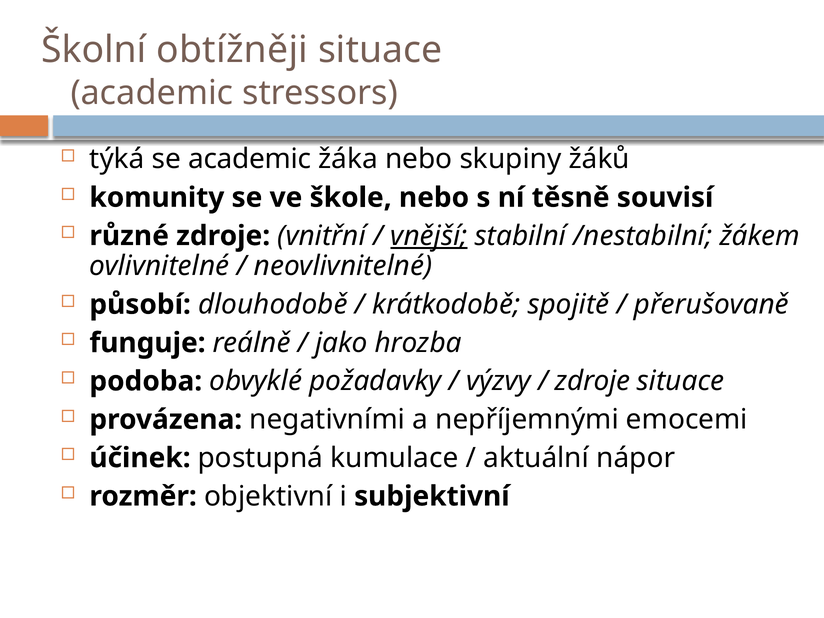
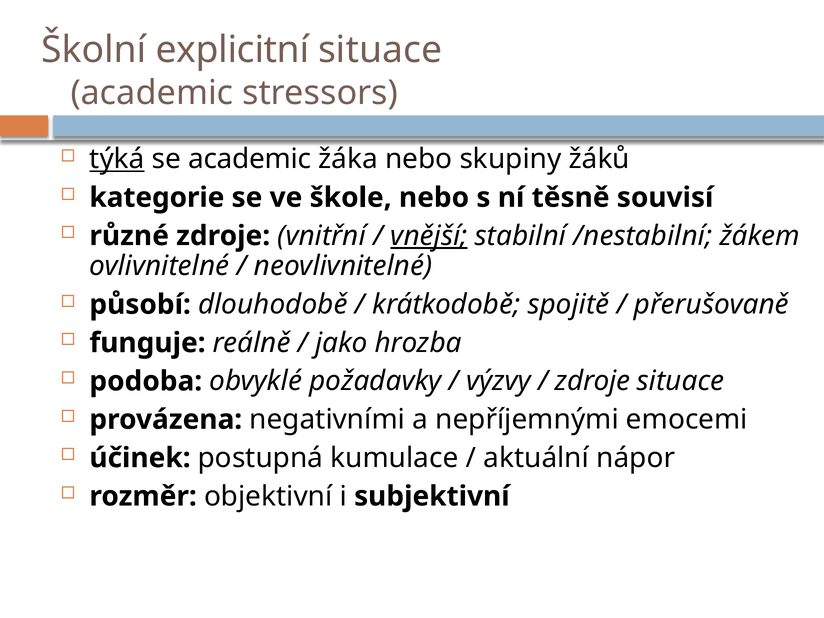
obtížněji: obtížněji -> explicitní (232, 50)
týká underline: none -> present (117, 159)
komunity: komunity -> kategorie (157, 197)
